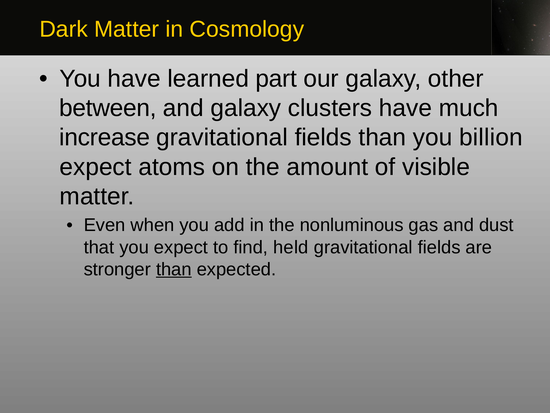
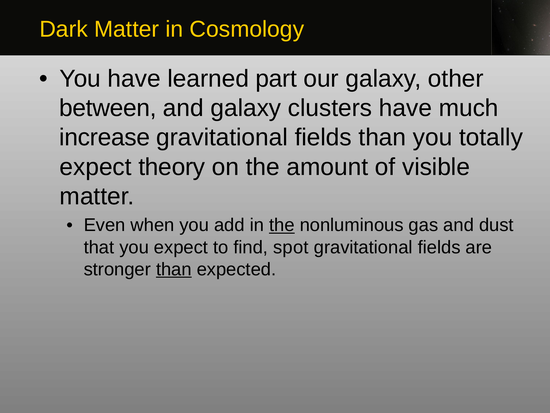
billion: billion -> totally (491, 137)
atoms: atoms -> theory (172, 167)
the underline: none -> present (282, 225)
held: held -> spot (291, 247)
